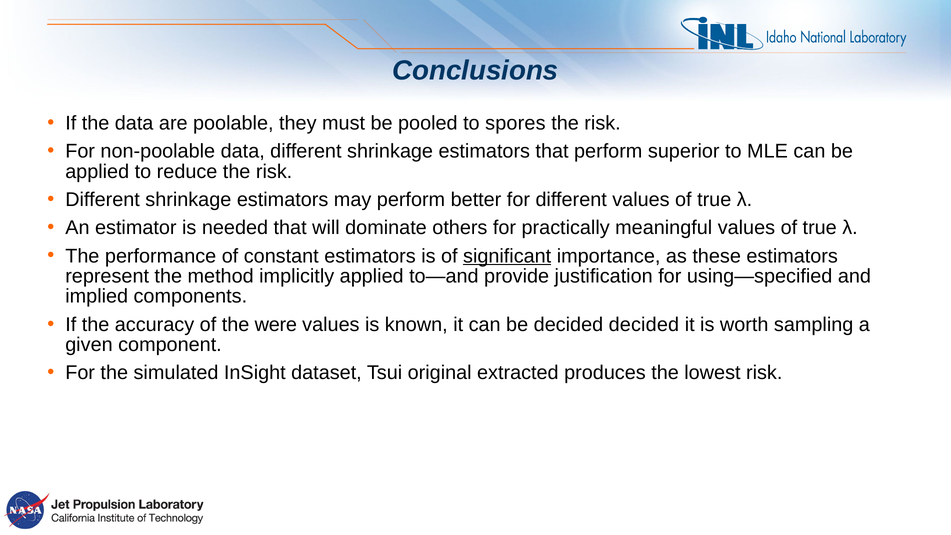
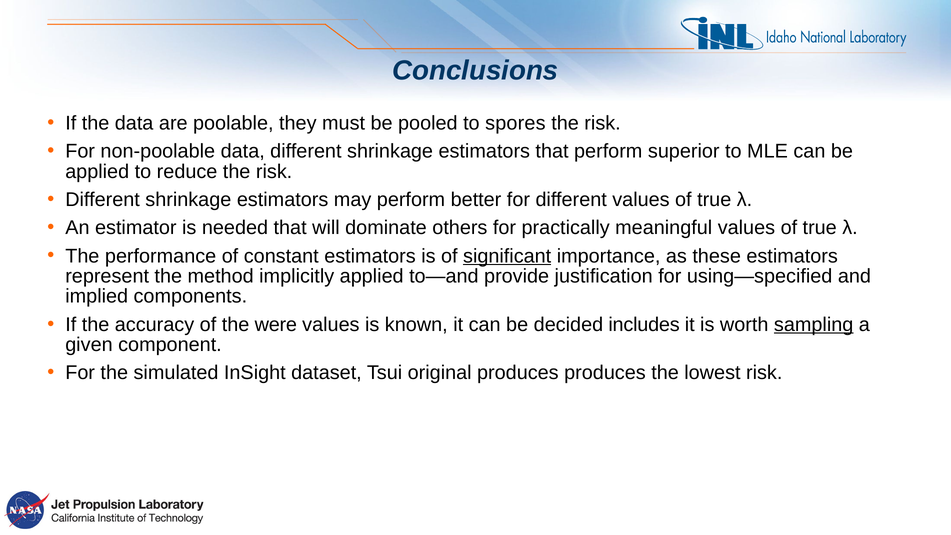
decided decided: decided -> includes (644, 325)
sampling underline: none -> present (814, 325)
original extracted: extracted -> produces (518, 373)
